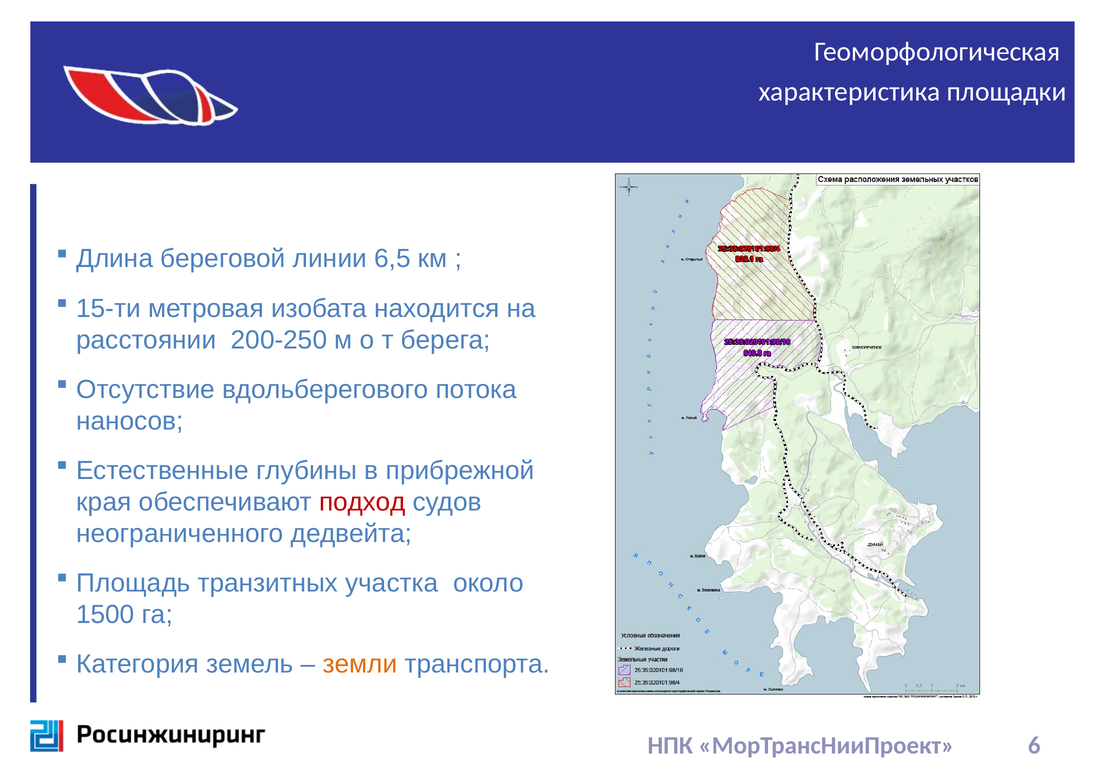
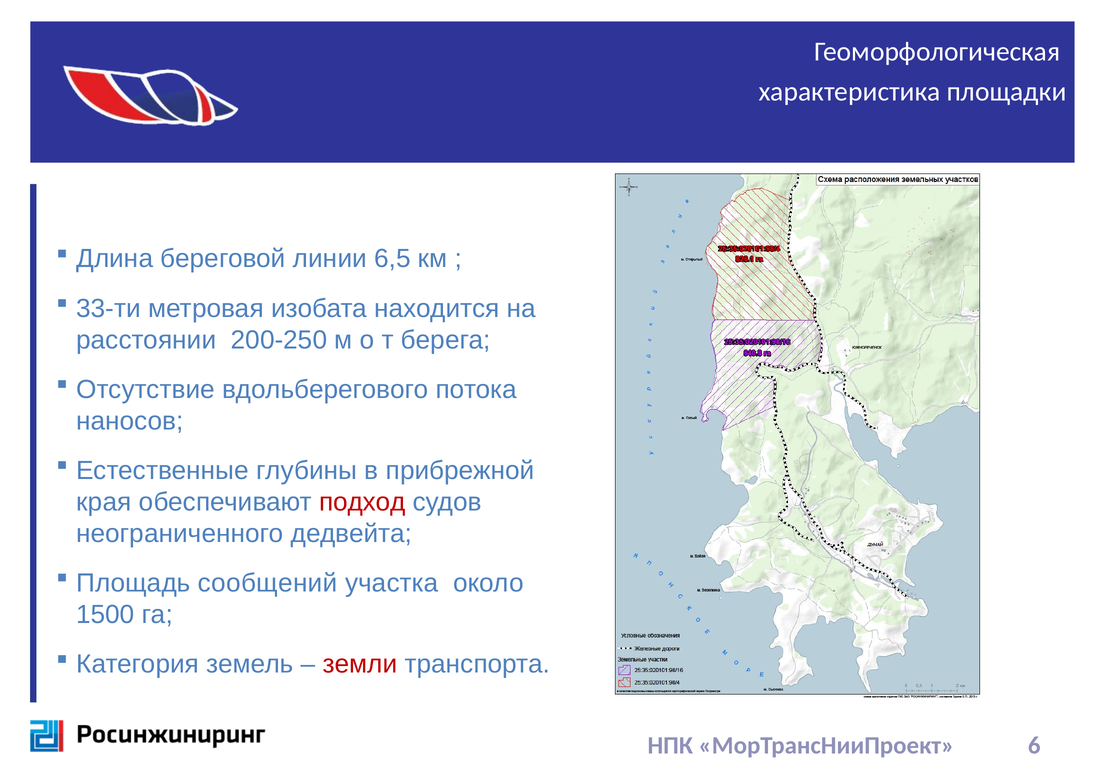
15-ти: 15-ти -> 33-ти (108, 309)
транзитных: транзитных -> сообщений (268, 583)
земли colour: orange -> red (360, 664)
